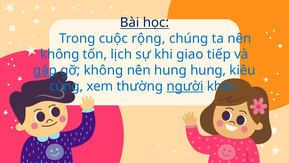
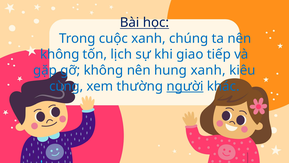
cuộc rộng: rộng -> xanh (149, 38)
gặp underline: present -> none (45, 70)
hung hung: hung -> xanh (208, 70)
